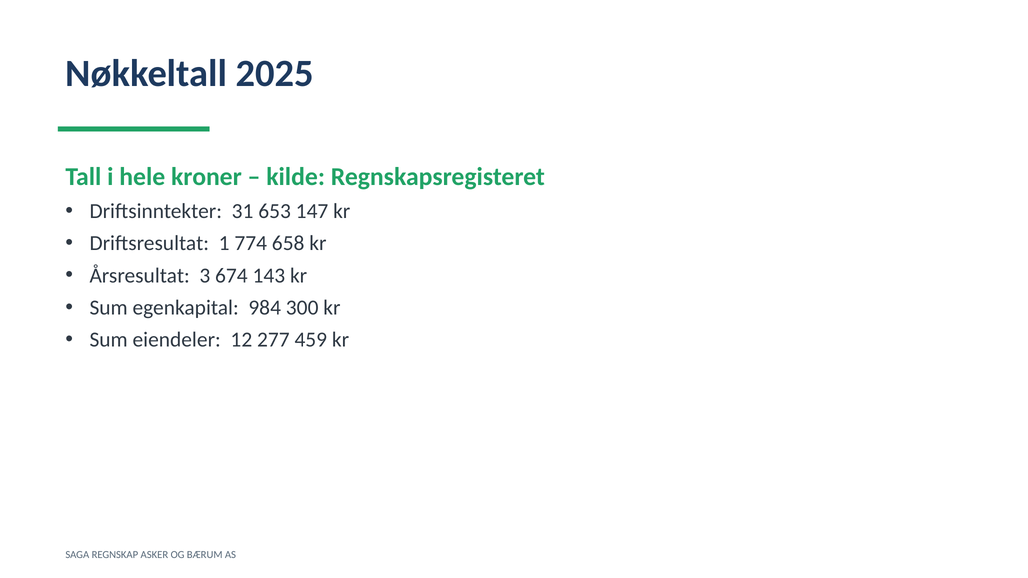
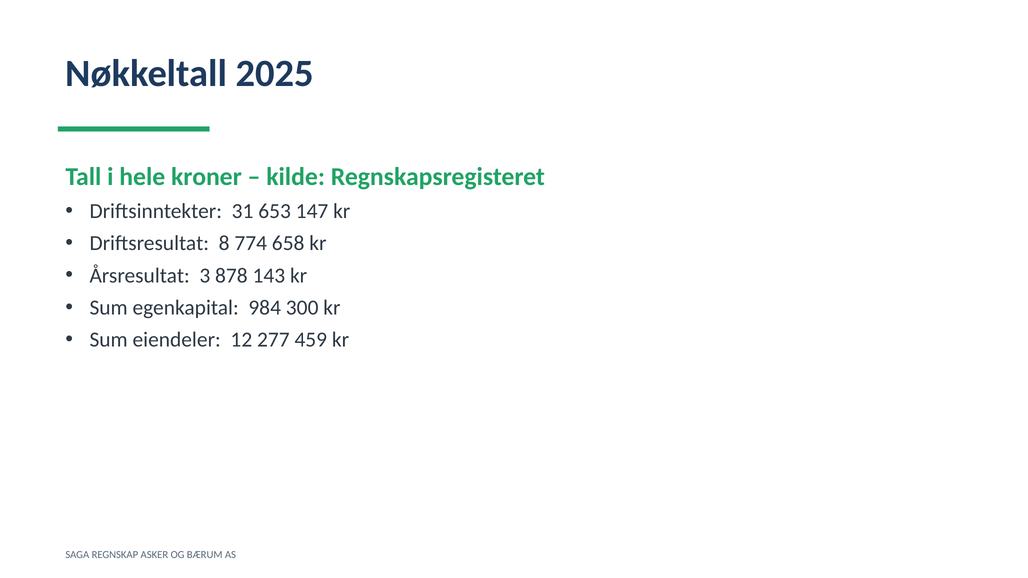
1: 1 -> 8 (224, 244)
674: 674 -> 878 (231, 276)
